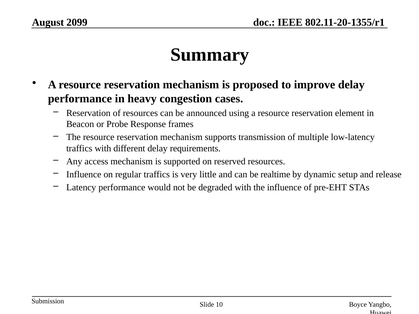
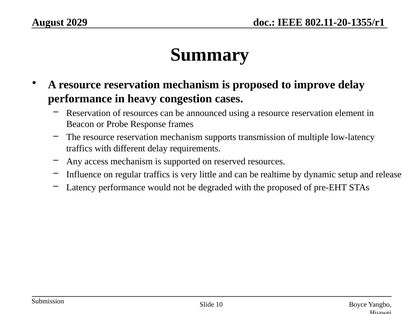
2099: 2099 -> 2029 (77, 22)
the influence: influence -> proposed (284, 188)
